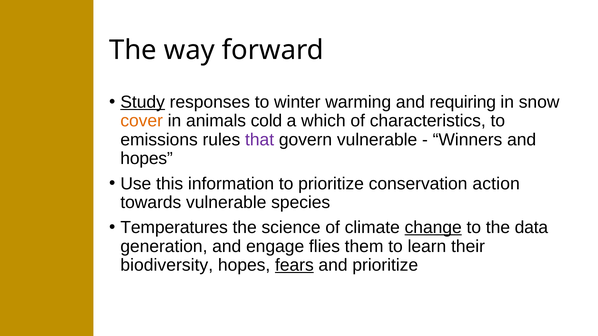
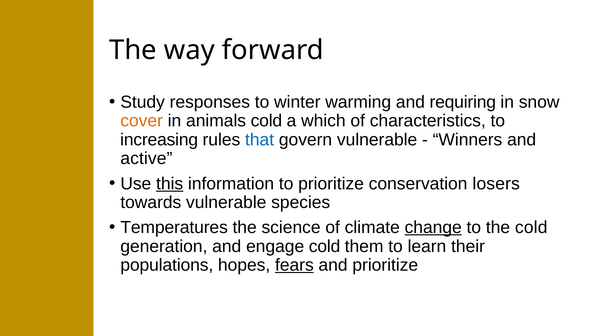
Study underline: present -> none (143, 102)
emissions: emissions -> increasing (159, 140)
that colour: purple -> blue (260, 140)
hopes: hopes -> active (146, 159)
this underline: none -> present (170, 184)
action: action -> losers (496, 184)
the data: data -> cold (531, 228)
engage flies: flies -> cold (325, 247)
biodiversity: biodiversity -> populations (167, 265)
